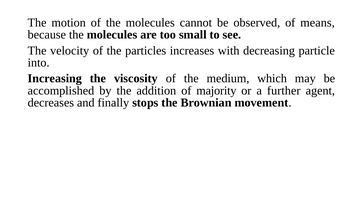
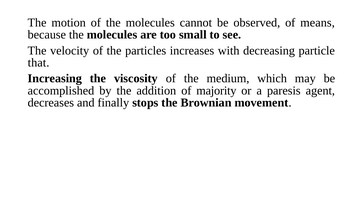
into: into -> that (39, 63)
further: further -> paresis (284, 91)
